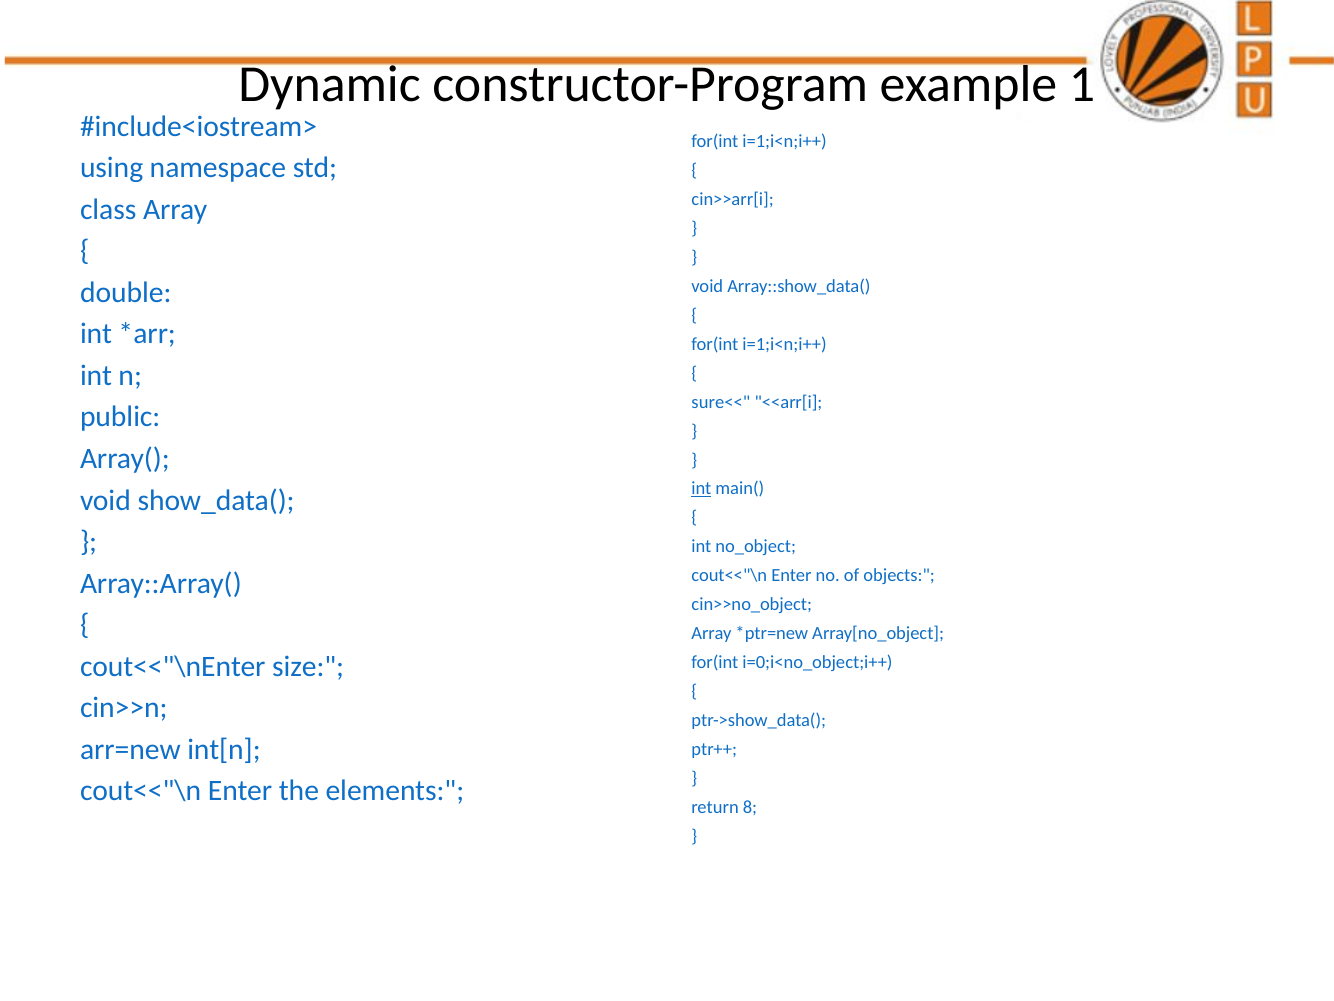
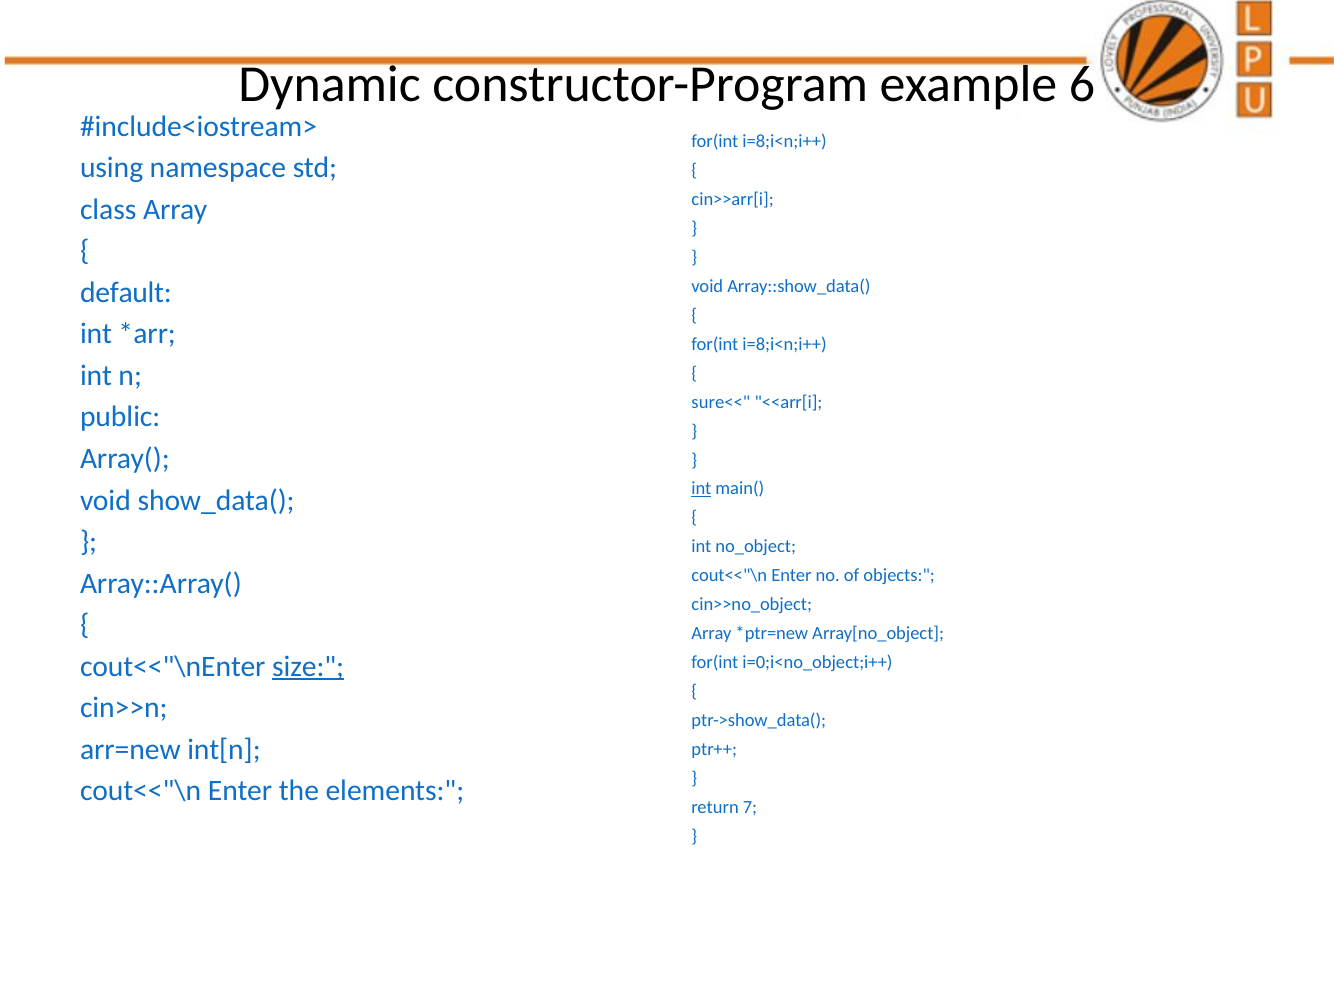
1: 1 -> 6 (1082, 85)
i=1;i<n;i++: i=1;i<n;i++ -> i=8;i<n;i++ (785, 141)
double: double -> default (126, 293)
i=1;i<n;i++: i=1;i<n;i++ -> i=8;i<n;i++ (785, 344)
size underline: none -> present (308, 666)
8: 8 -> 7 (750, 807)
